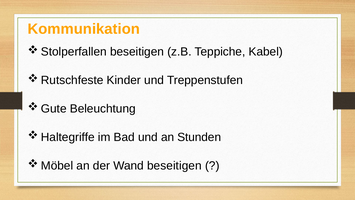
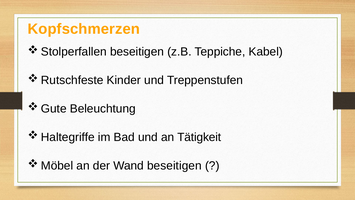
Kommunikation: Kommunikation -> Kopfschmerzen (84, 29)
Stunden: Stunden -> Tätigkeit (199, 137)
